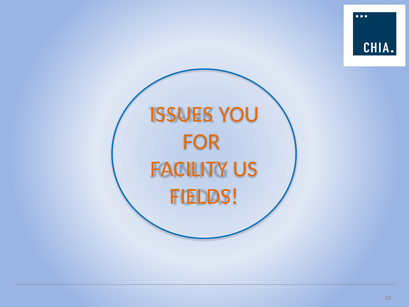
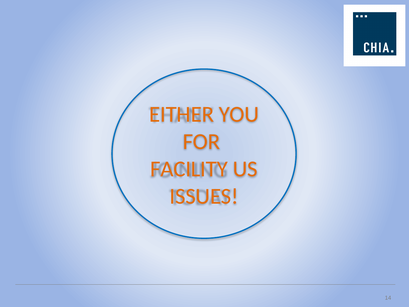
ISSUES: ISSUES -> EITHER (182, 114)
FIELDS: FIELDS -> ISSUES (204, 196)
